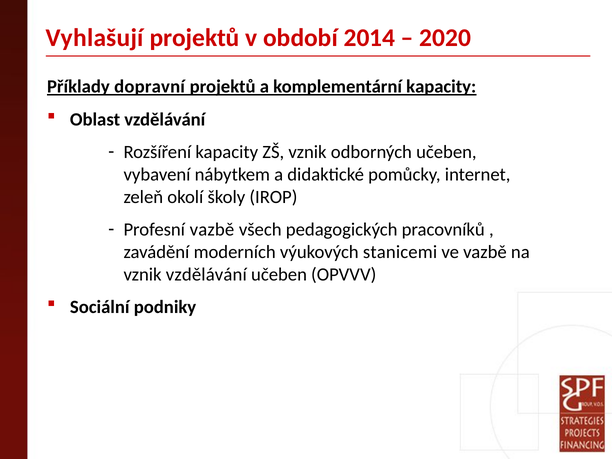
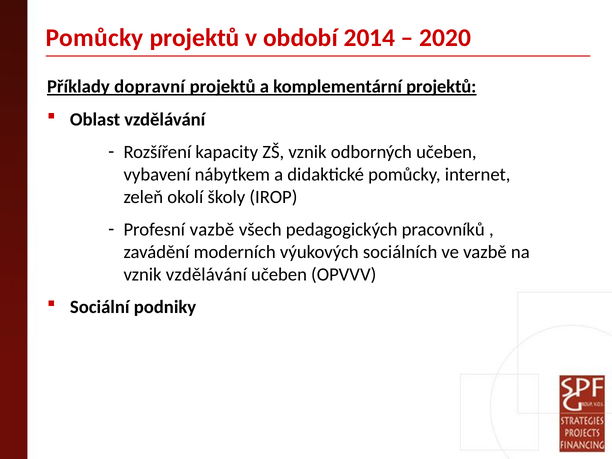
Vyhlašují: Vyhlašují -> Pomůcky (95, 38)
komplementární kapacity: kapacity -> projektů (441, 87)
stanicemi: stanicemi -> sociálních (400, 252)
